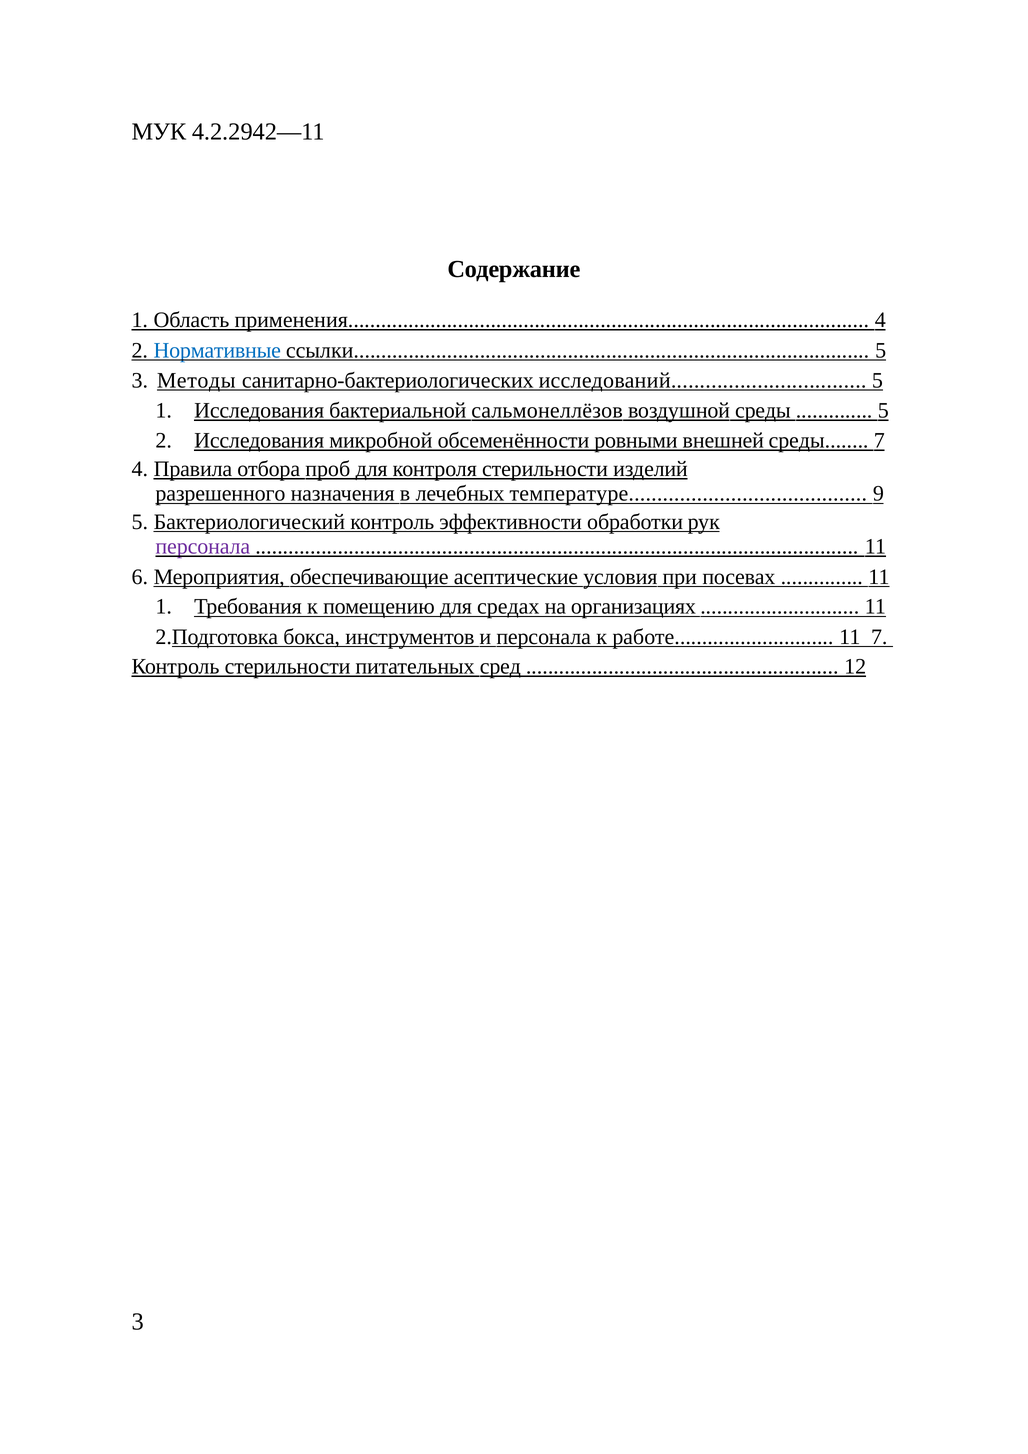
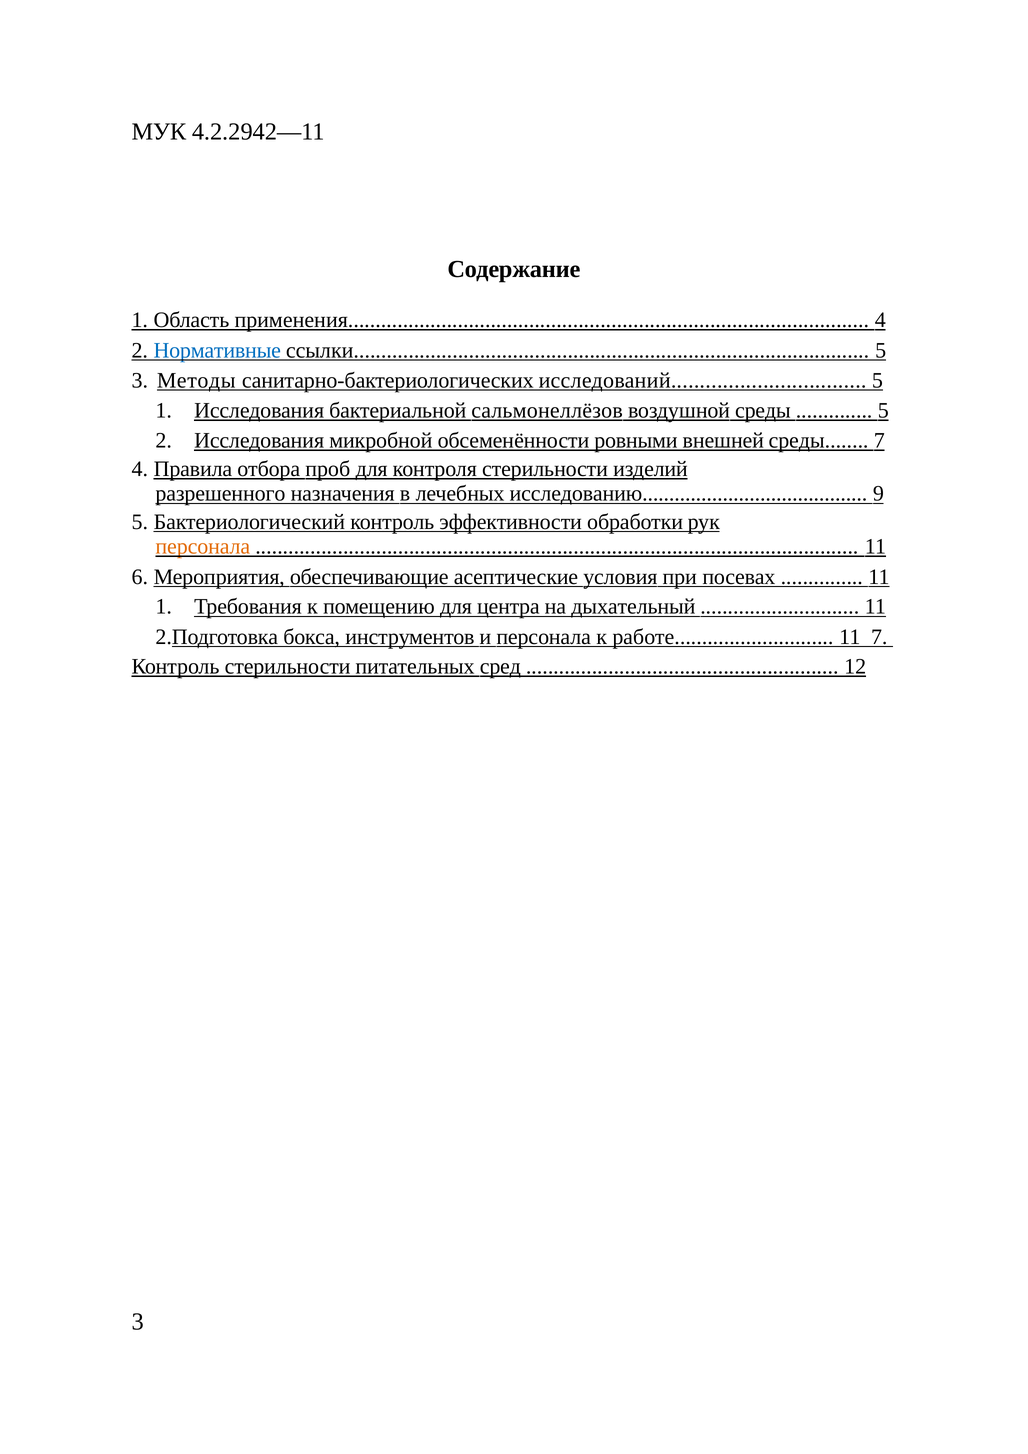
температуре: температуре -> исследованию (688, 494)
персонала colour: purple -> orange (203, 547)
средах: средах -> центра (508, 607)
организациях: организациях -> дыхательный (633, 607)
